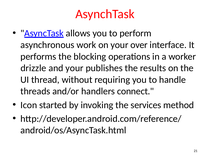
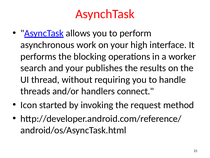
over: over -> high (139, 45)
drizzle: drizzle -> search (33, 68)
services: services -> request (146, 105)
